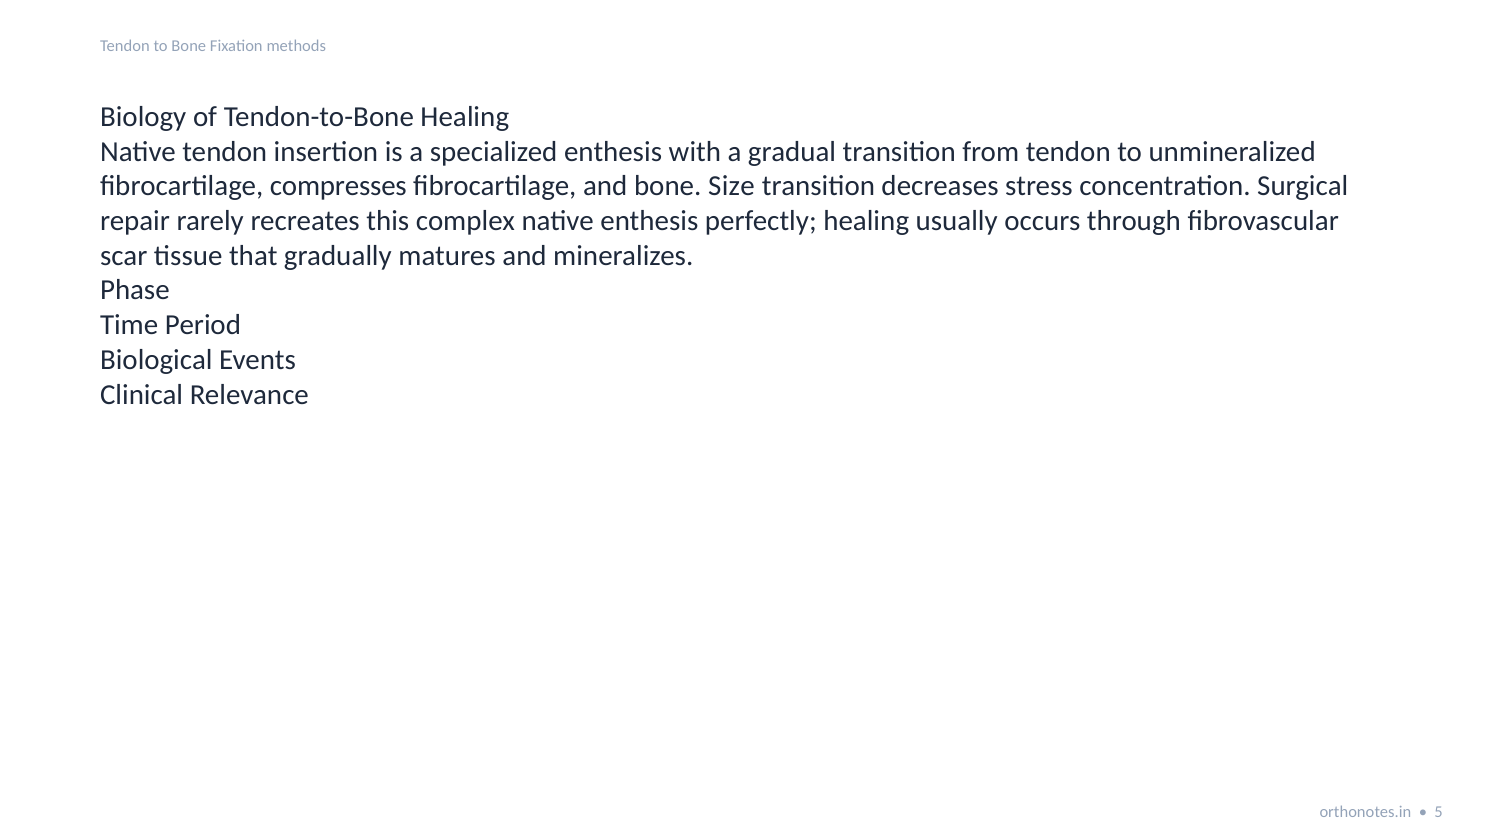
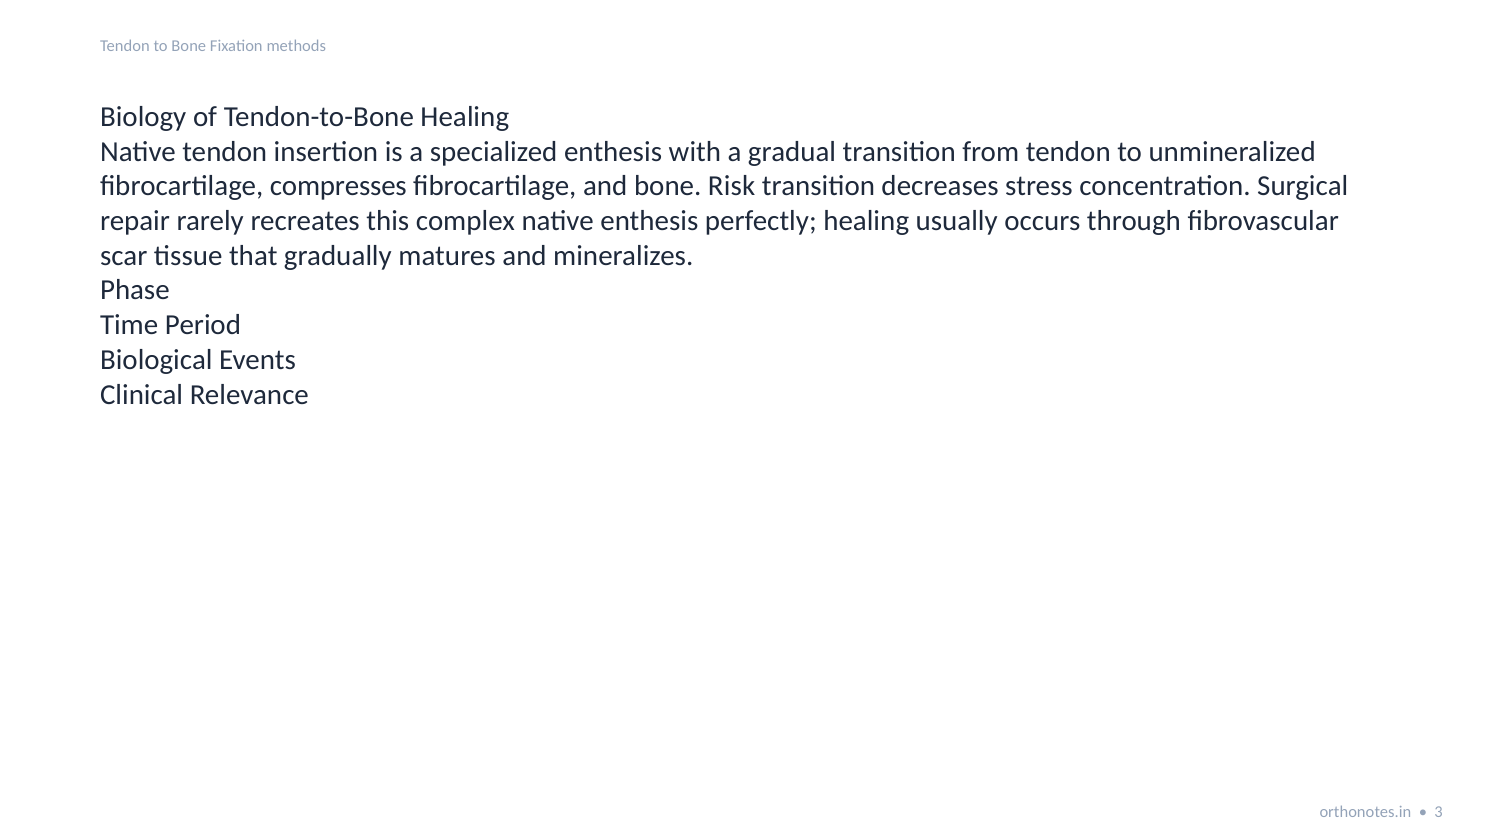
Size: Size -> Risk (732, 186)
5: 5 -> 3 (1439, 813)
